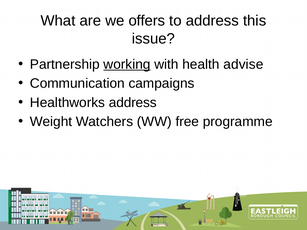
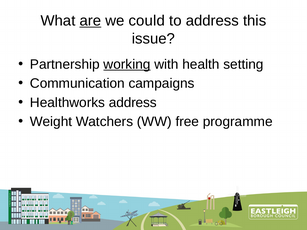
are underline: none -> present (90, 21)
offers: offers -> could (147, 21)
advise: advise -> setting (243, 64)
